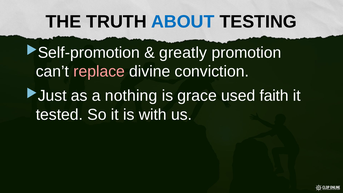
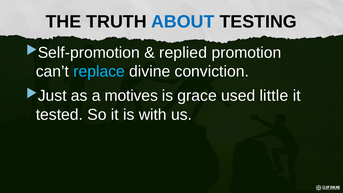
greatly: greatly -> replied (183, 53)
replace colour: pink -> light blue (99, 71)
nothing: nothing -> motives (131, 96)
faith: faith -> little (274, 96)
